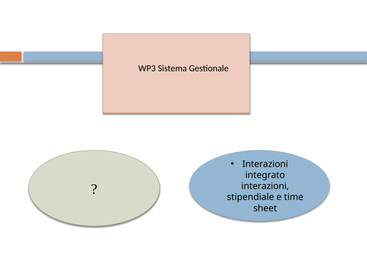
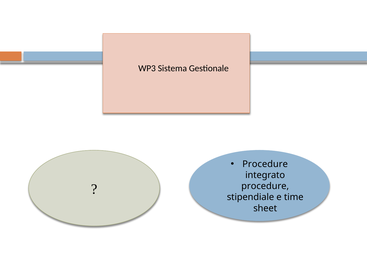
Interazioni: Interazioni -> Procedure (265, 164)
interazioni: interazioni -> procedure (265, 186)
